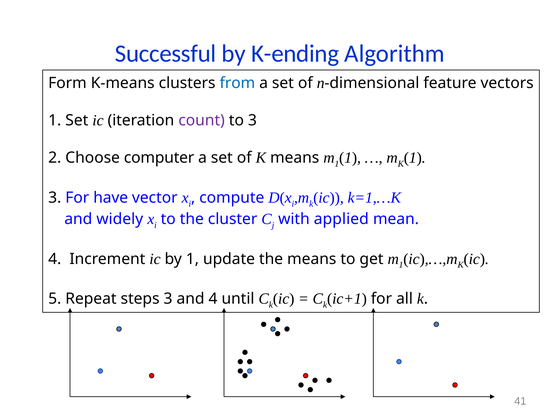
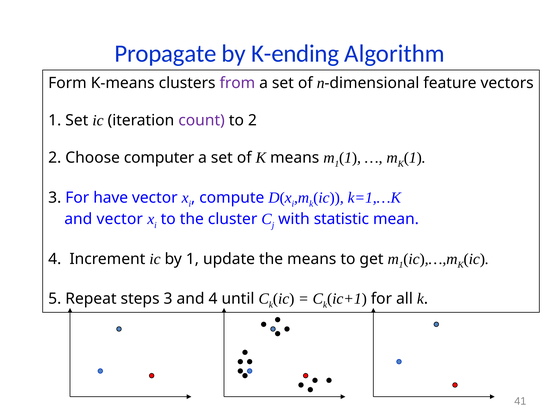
Successful: Successful -> Propagate (166, 54)
from colour: blue -> purple (237, 83)
to 3: 3 -> 2 (252, 121)
and widely: widely -> vector (120, 219)
applied: applied -> statistic (341, 219)
